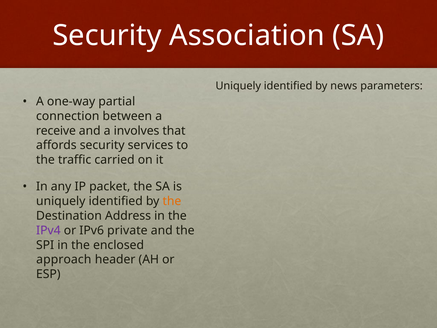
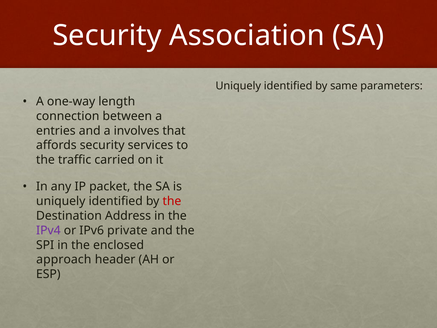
news: news -> same (344, 86)
partial: partial -> length (117, 101)
receive: receive -> entries (56, 131)
the colour: orange -> red (172, 201)
